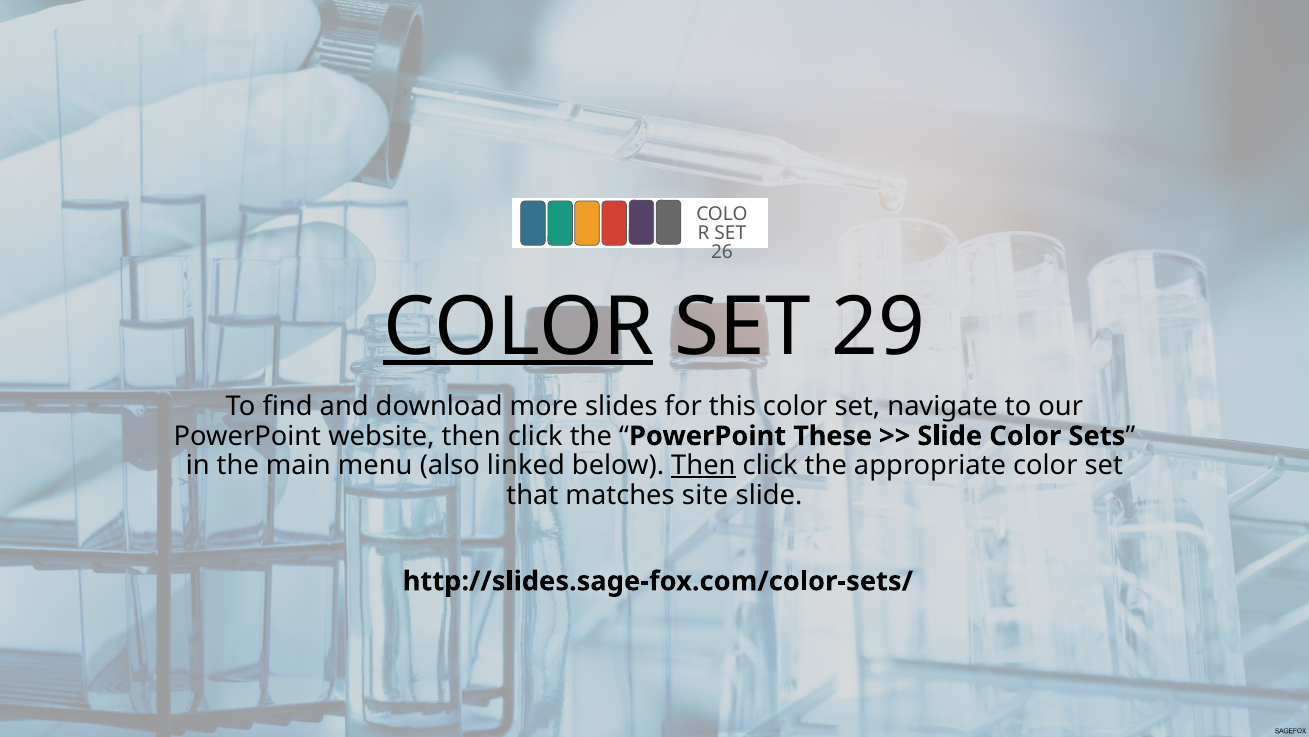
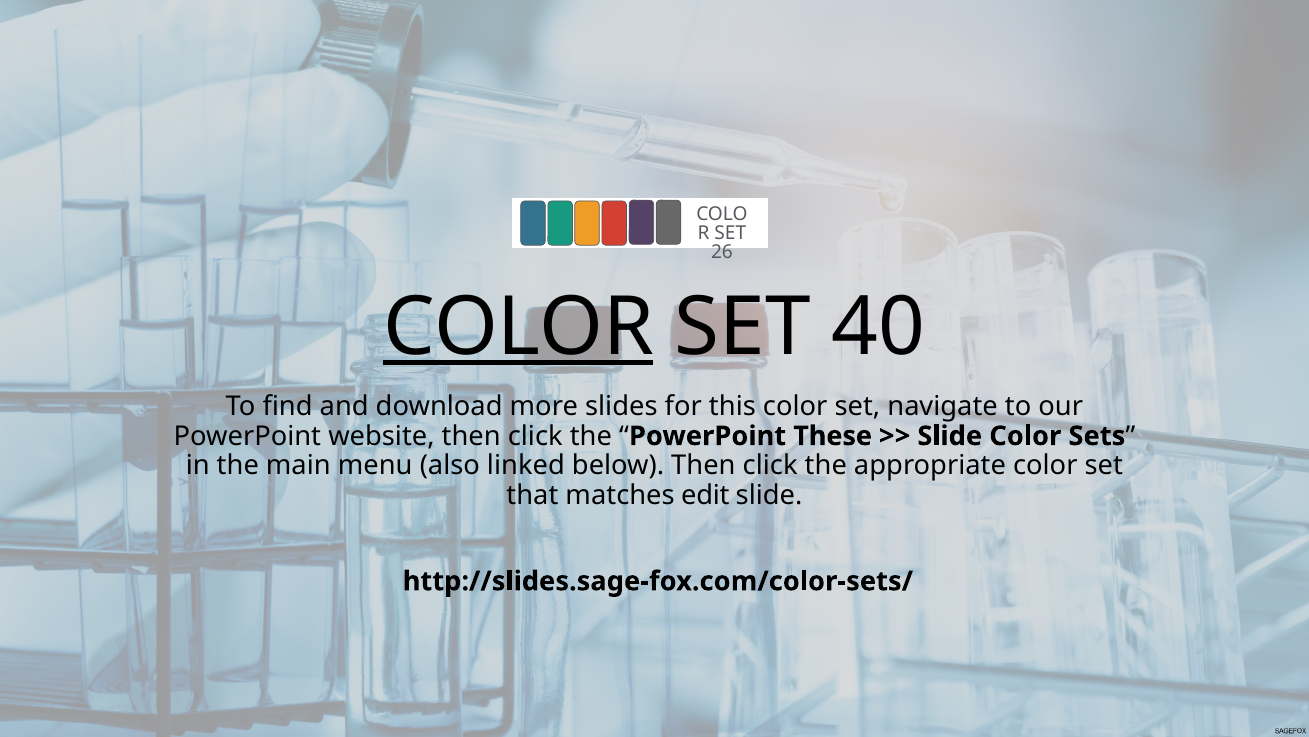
29: 29 -> 40 (879, 327)
Then underline: present -> none (703, 465)
site: site -> edit (705, 495)
